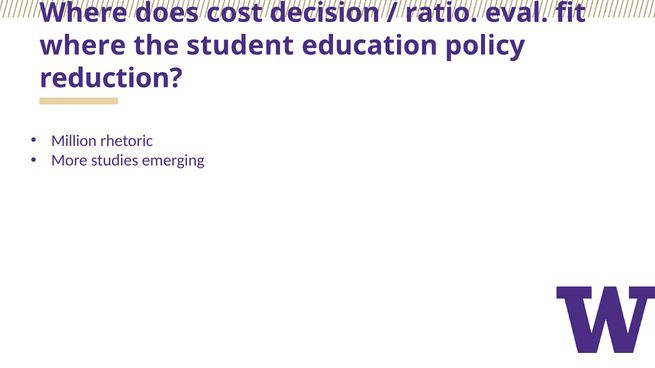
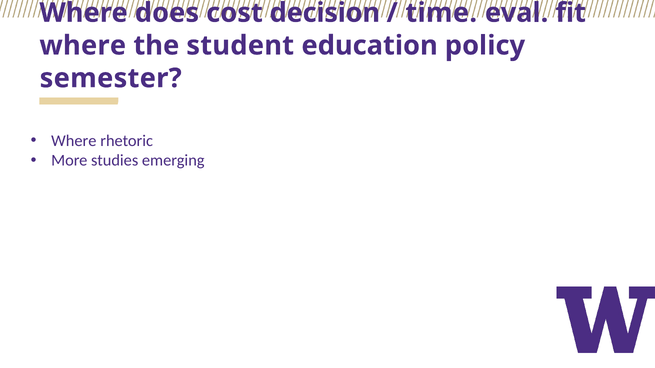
ratio: ratio -> time (441, 13)
reduction: reduction -> semester (111, 78)
Million: Million -> Where (74, 141)
